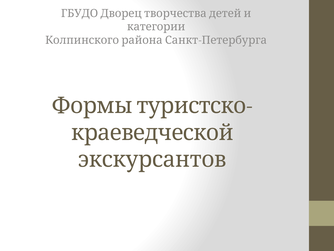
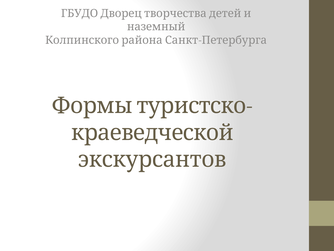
категории: категории -> наземный (156, 27)
